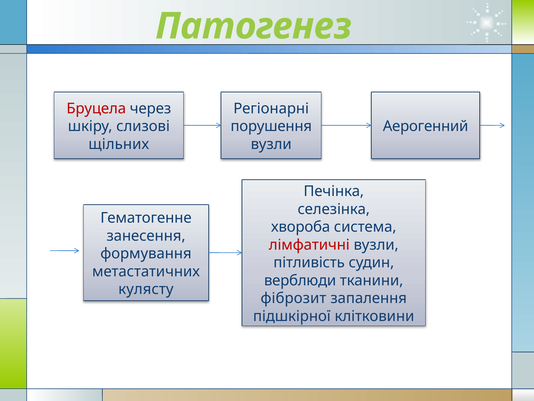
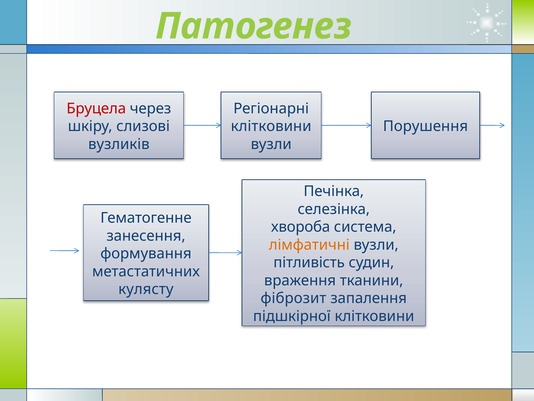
порушення: порушення -> клітковини (271, 126)
Аерогенний: Аерогенний -> Порушення (425, 126)
щільних: щільних -> вузликів (119, 144)
лімфатичні colour: red -> orange (309, 245)
верблюди: верблюди -> враження (300, 280)
